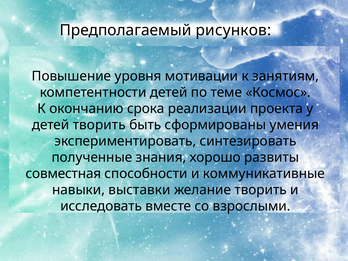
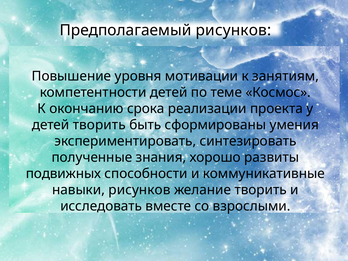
совместная: совместная -> подвижных (63, 174)
навыки выставки: выставки -> рисунков (139, 190)
